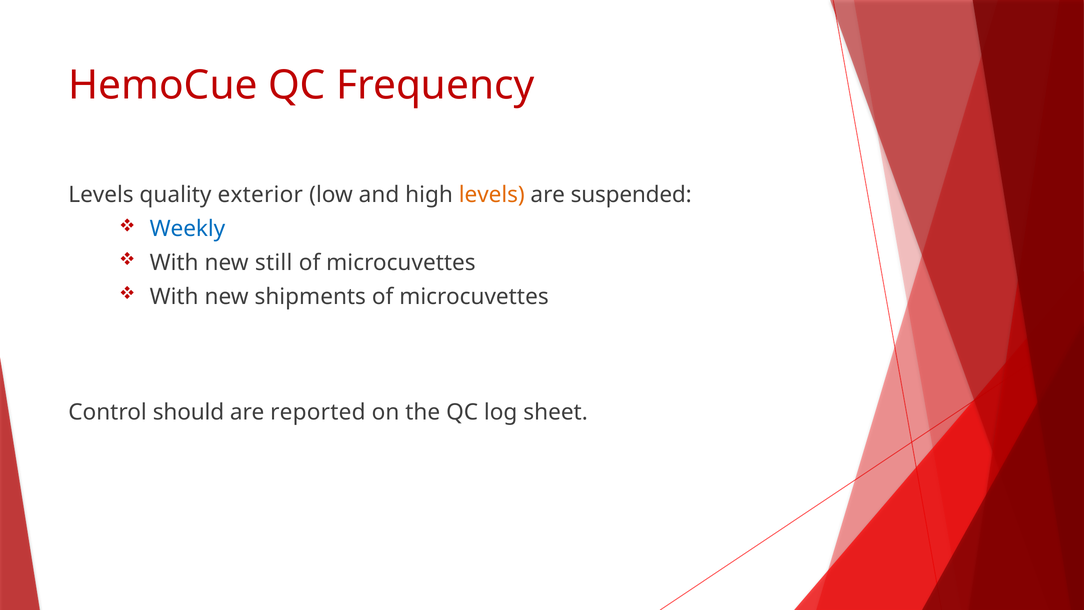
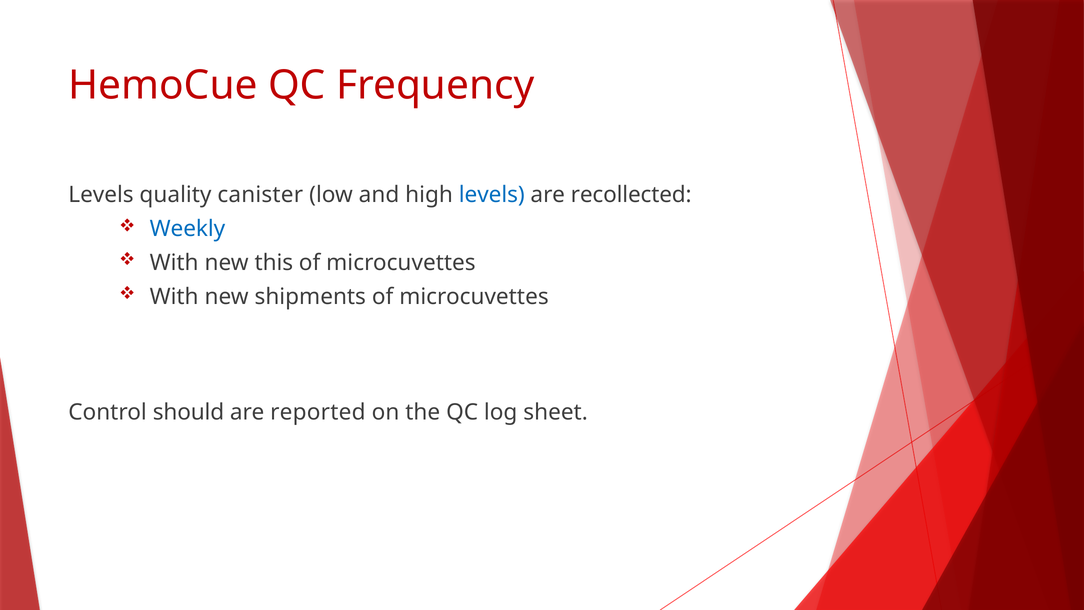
exterior: exterior -> canister (260, 195)
levels colour: orange -> blue (492, 195)
suspended: suspended -> recollected (631, 195)
still: still -> this (274, 263)
